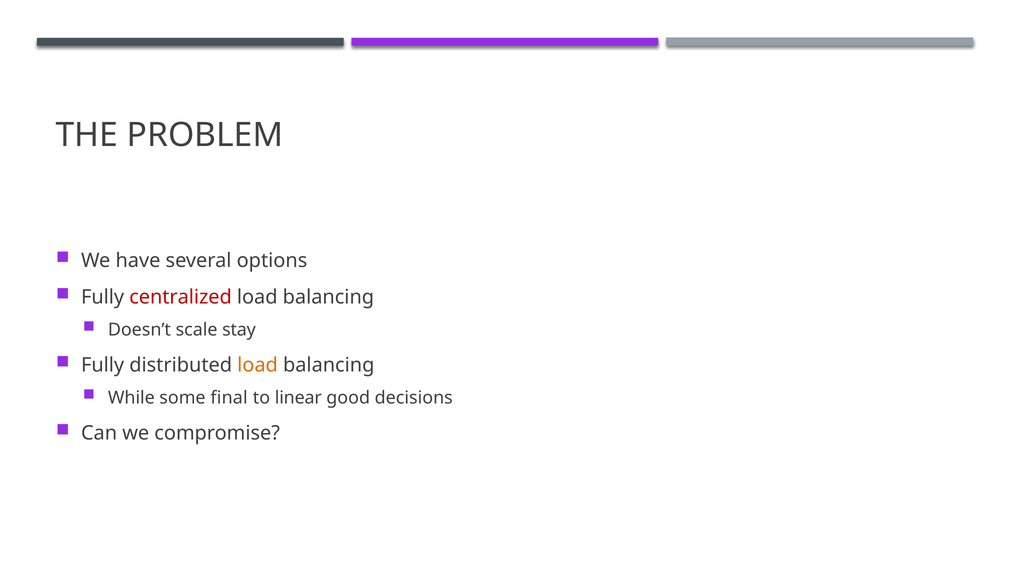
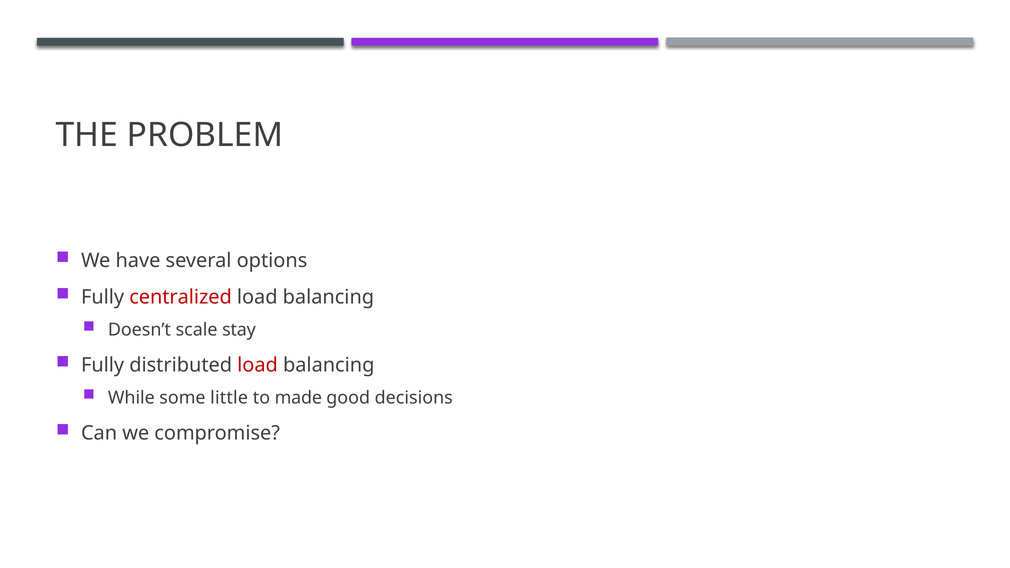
load colour: orange -> red (258, 365)
final: final -> little (229, 398)
linear: linear -> made (298, 398)
